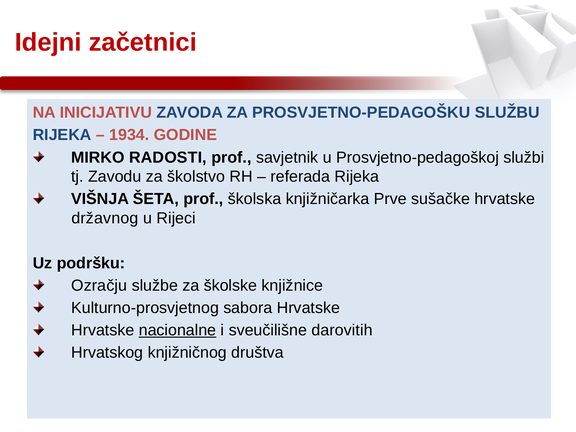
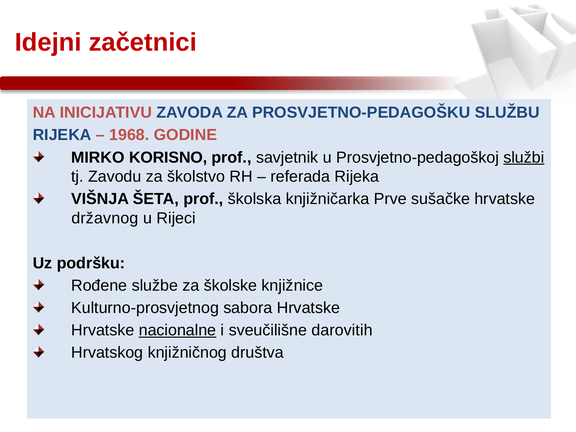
1934: 1934 -> 1968 (129, 135)
RADOSTI: RADOSTI -> KORISNO (168, 157)
službi underline: none -> present (524, 157)
Ozračju: Ozračju -> Rođene (99, 285)
